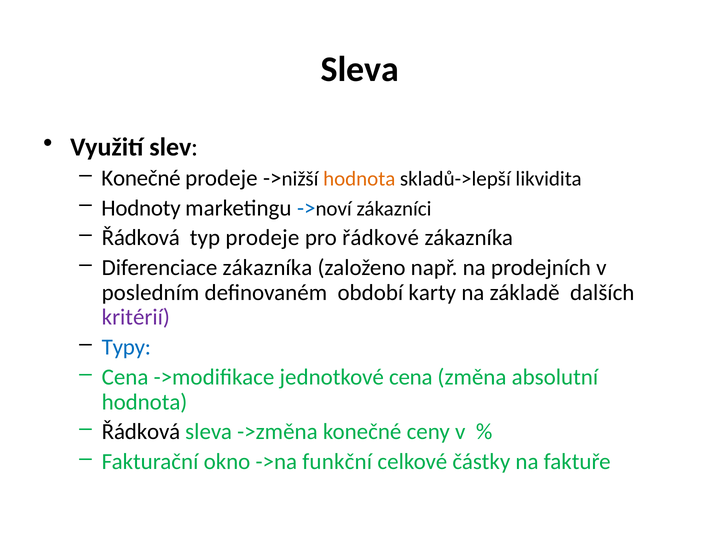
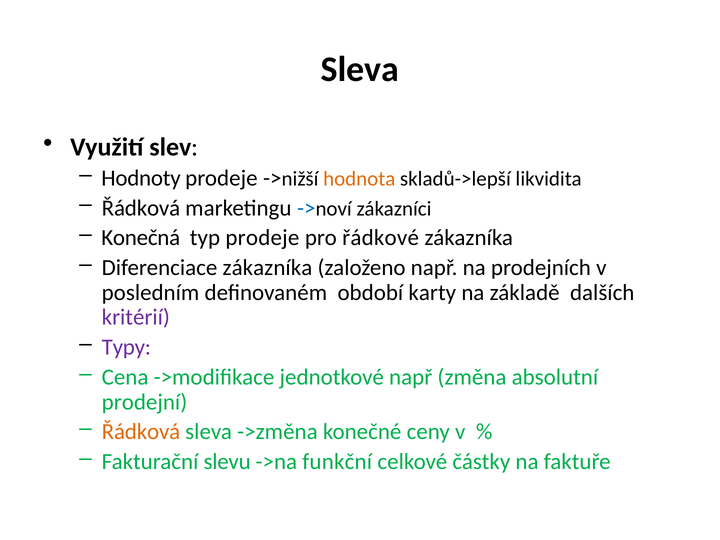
Konečné: Konečné -> Hodnoty (141, 178)
Hodnoty: Hodnoty -> Řádková (141, 208)
Řádková: Řádková -> Konečná (141, 238)
Typy colour: blue -> purple (126, 347)
jednotkové cena: cena -> např (411, 377)
hodnota: hodnota -> prodejní (144, 402)
Řádková colour: black -> orange (141, 432)
okno: okno -> slevu (227, 462)
